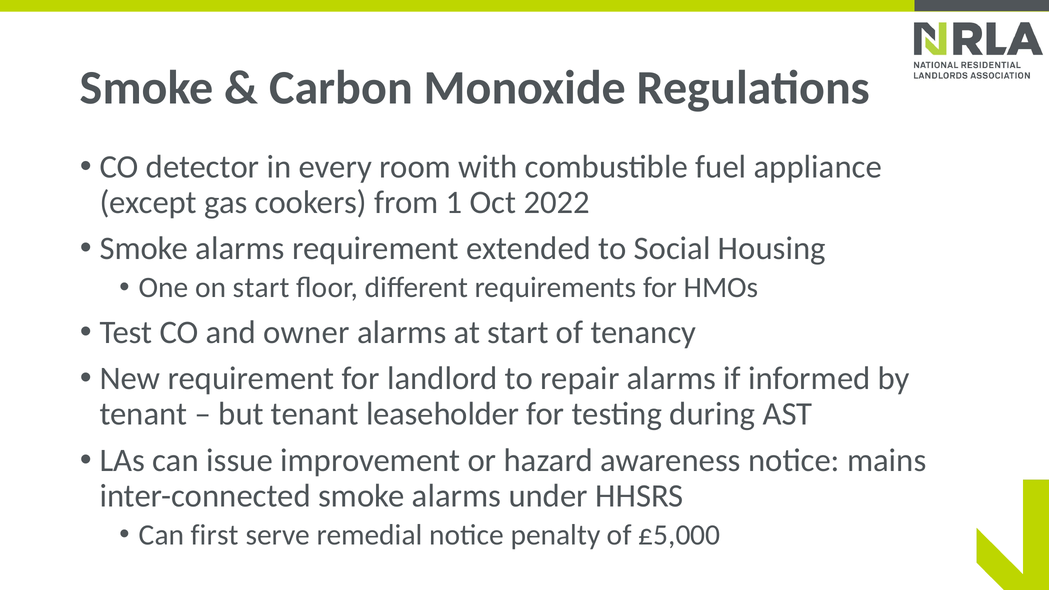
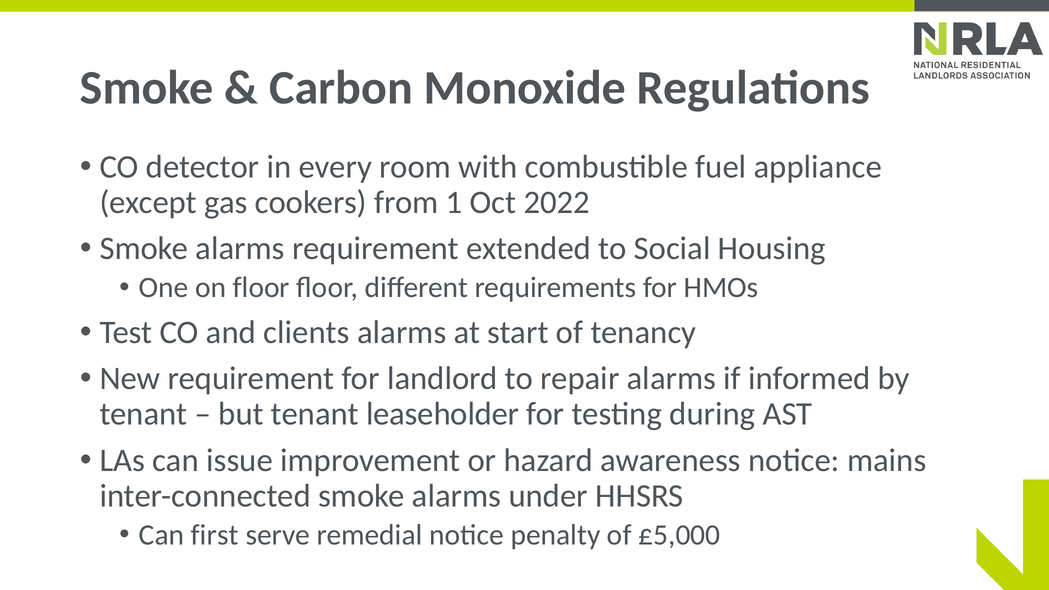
on start: start -> floor (261, 288)
owner: owner -> clients (307, 332)
